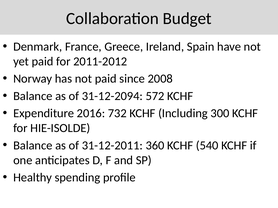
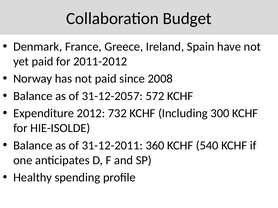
31-12-2094: 31-12-2094 -> 31-12-2057 (112, 96)
2016: 2016 -> 2012 (91, 114)
